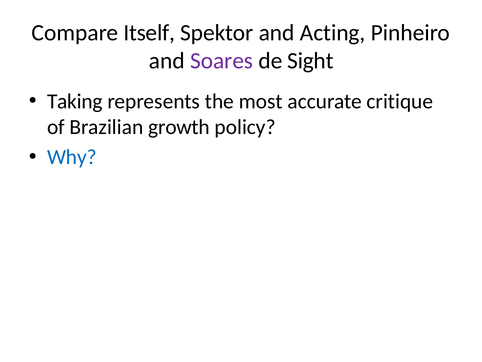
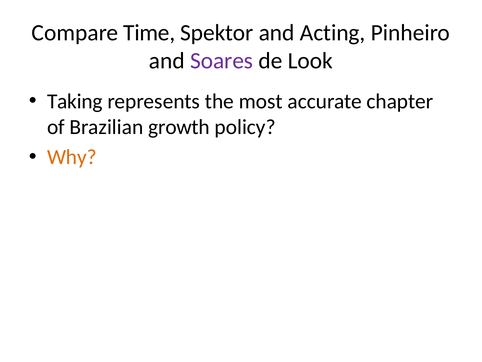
Itself: Itself -> Time (149, 33)
Sight: Sight -> Look (310, 61)
critique: critique -> chapter (400, 101)
Why colour: blue -> orange (72, 157)
